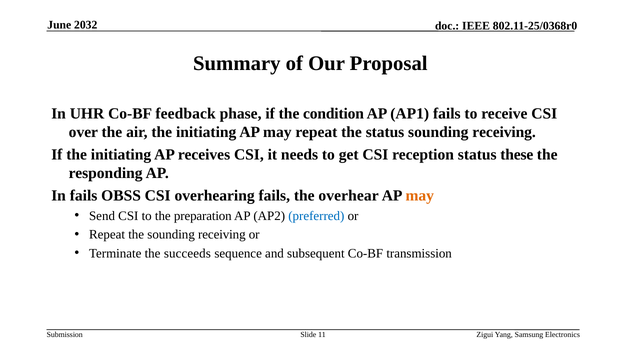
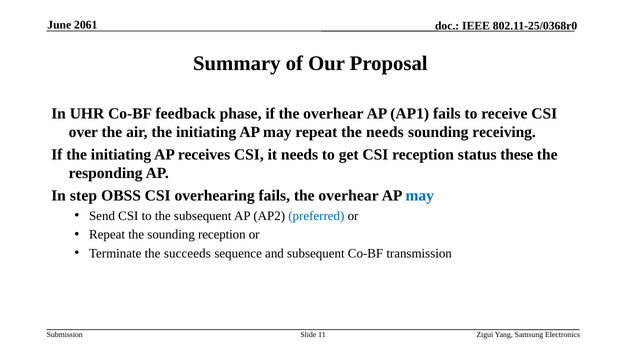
2032: 2032 -> 2061 (86, 25)
if the condition: condition -> overhear (333, 114)
the status: status -> needs (385, 132)
In fails: fails -> step (83, 196)
may colour: orange -> blue (420, 196)
the preparation: preparation -> subsequent (203, 216)
the sounding receiving: receiving -> reception (222, 235)
